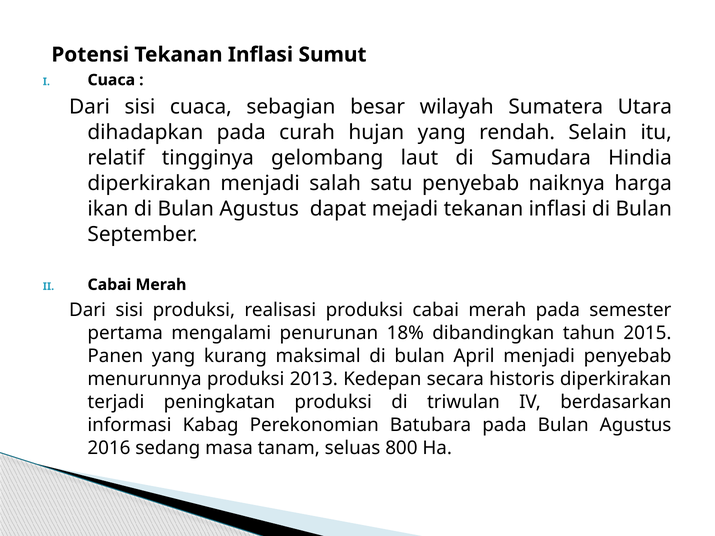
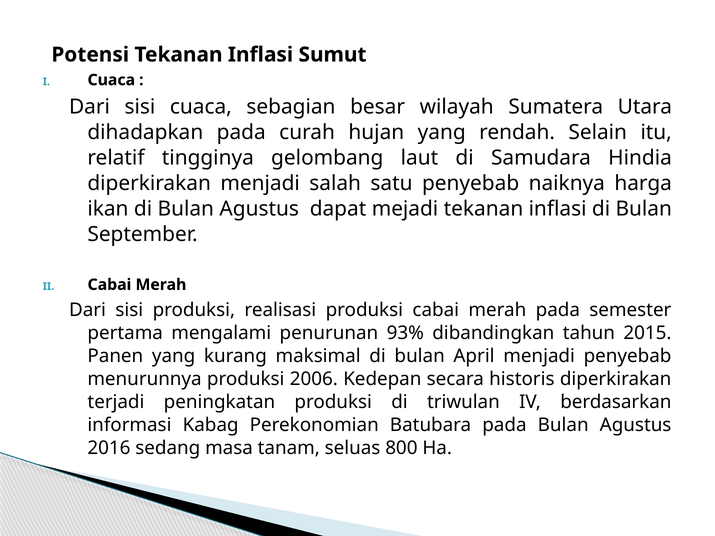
18%: 18% -> 93% (405, 333)
2013: 2013 -> 2006 (314, 379)
